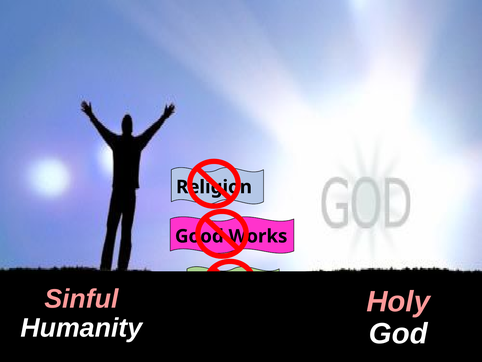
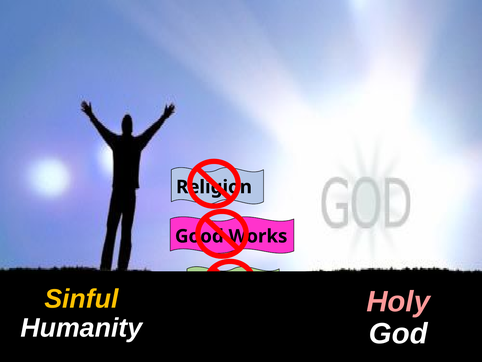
Sinful colour: pink -> yellow (82, 299)
